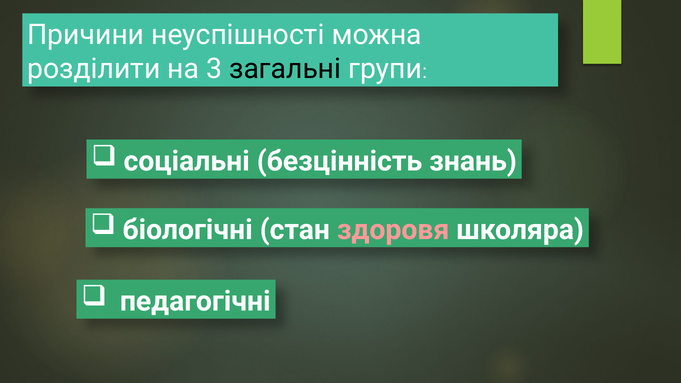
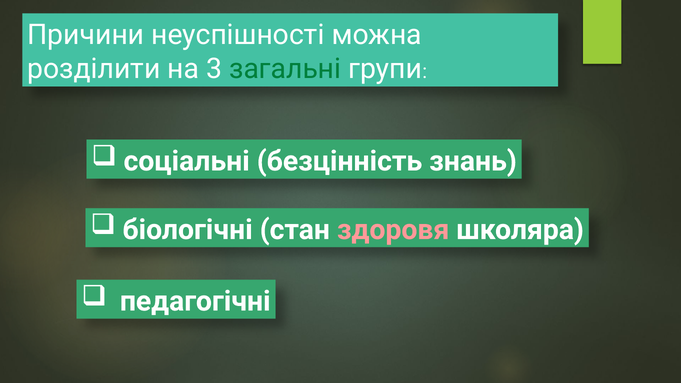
загальні colour: black -> green (285, 69)
